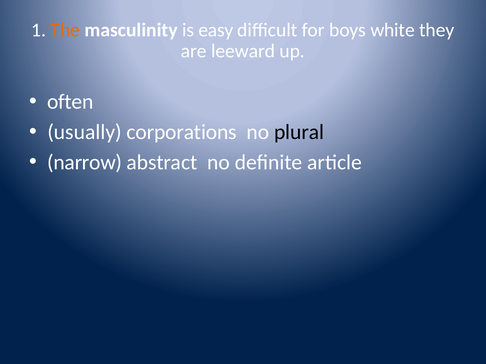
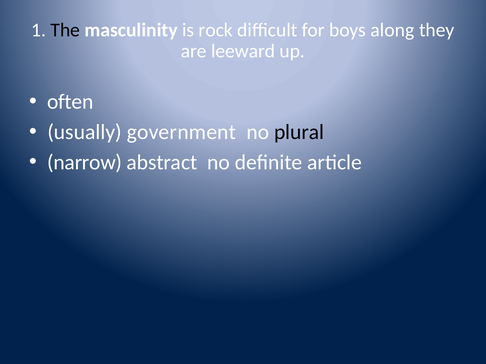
The colour: orange -> black (65, 30)
easy: easy -> rock (216, 30)
white: white -> along (392, 30)
corporations: corporations -> government (181, 132)
